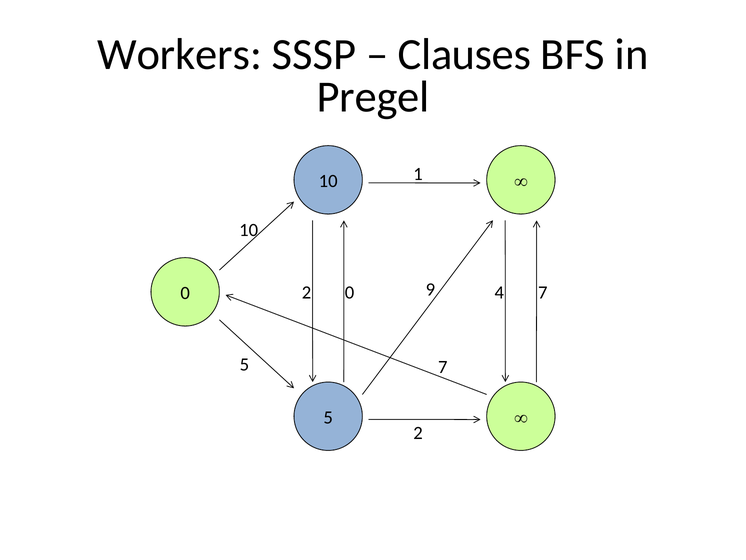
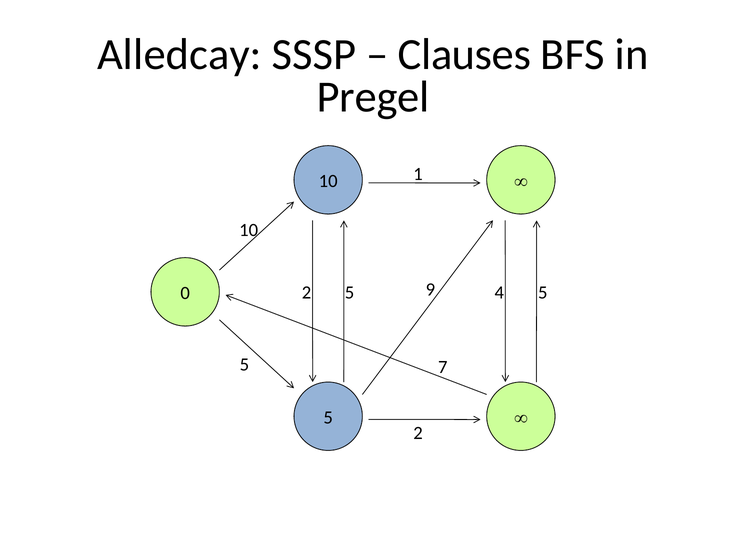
Workers: Workers -> Alledcay (179, 54)
2 0: 0 -> 5 (350, 292)
4 7: 7 -> 5 (543, 292)
